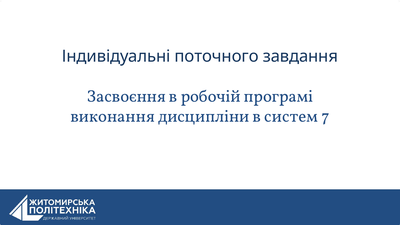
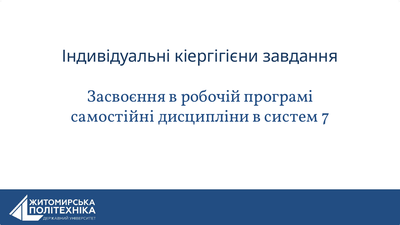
поточного: поточного -> кіергігієни (217, 56)
виконання: виконання -> самостійні (113, 116)
